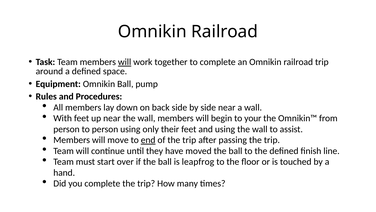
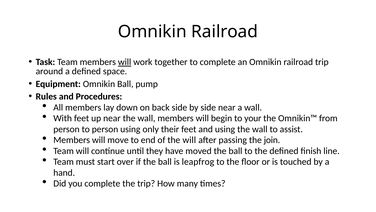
end underline: present -> none (148, 140)
of the trip: trip -> will (189, 140)
passing the trip: trip -> join (272, 140)
